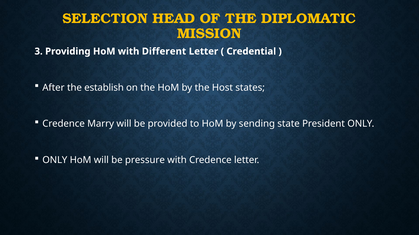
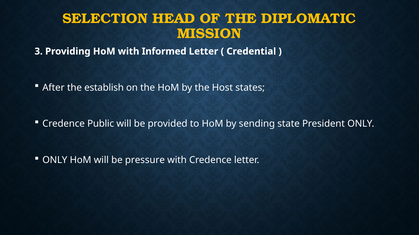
Different: Different -> Informed (164, 51)
Marry: Marry -> Public (101, 124)
